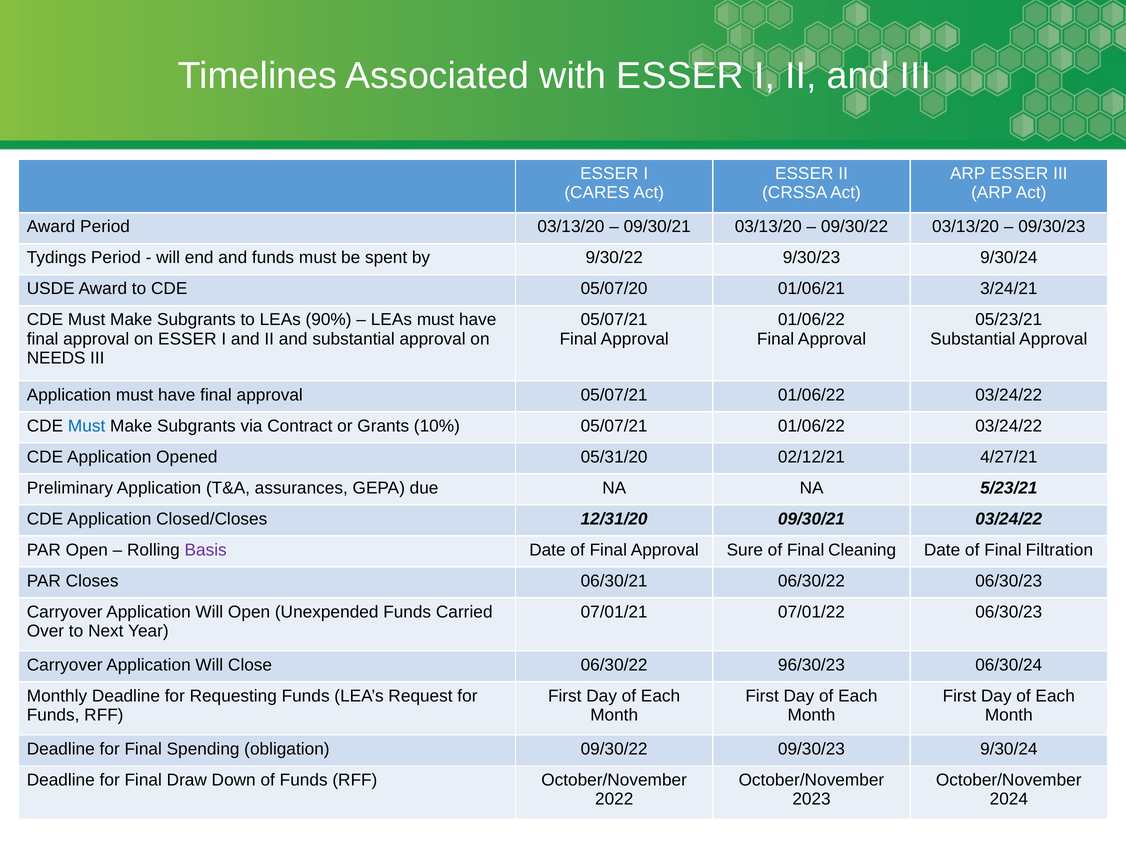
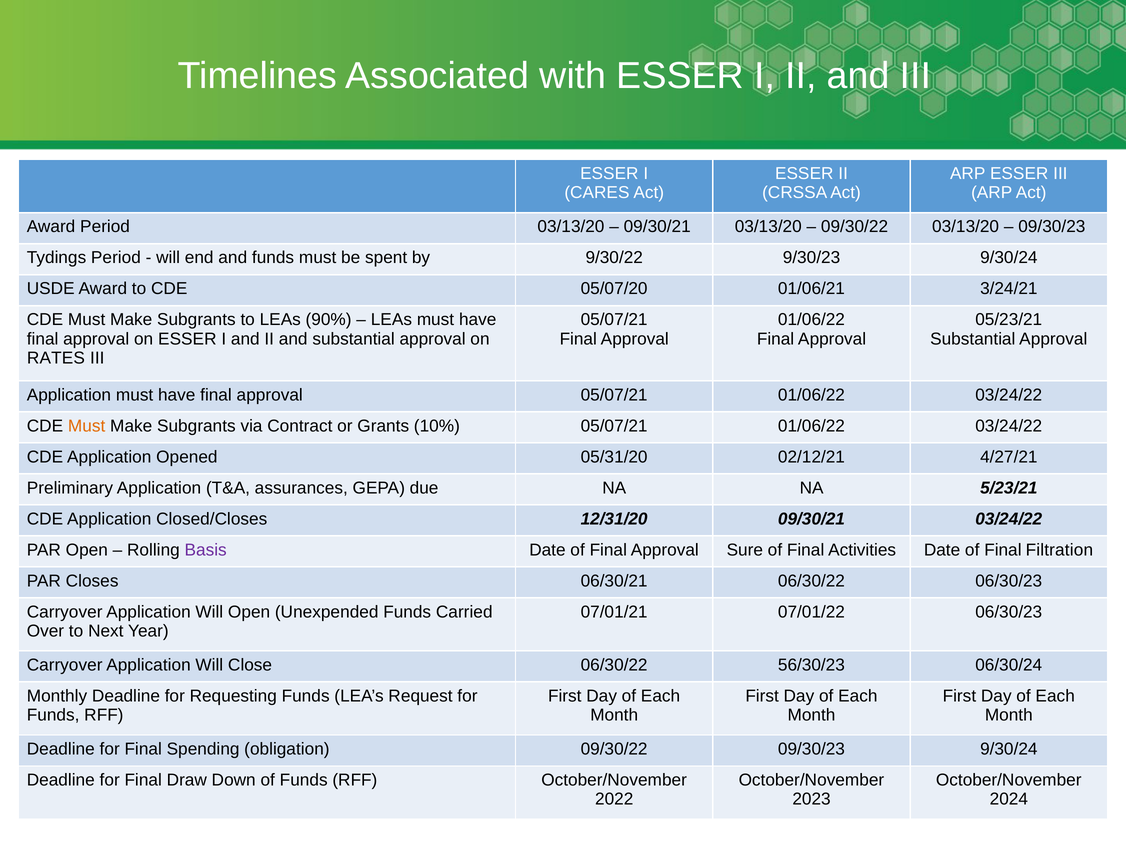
NEEDS: NEEDS -> RATES (56, 358)
Must colour: blue -> orange (87, 426)
Cleaning: Cleaning -> Activities (862, 550)
96/30/23: 96/30/23 -> 56/30/23 (811, 665)
